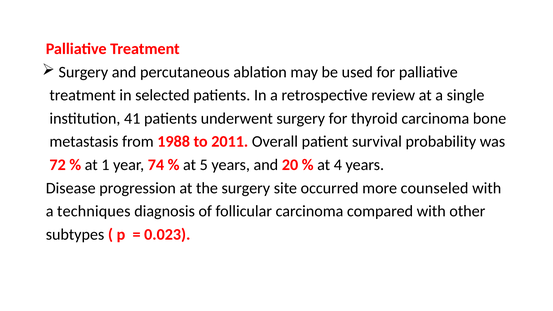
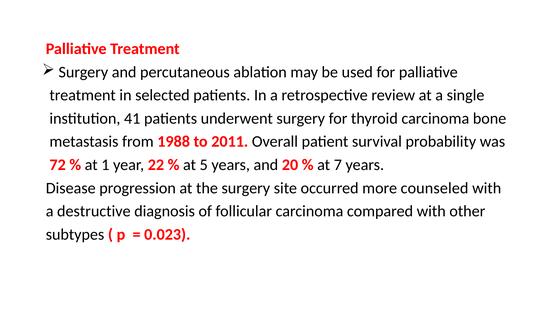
74: 74 -> 22 (156, 165)
4: 4 -> 7 (338, 165)
techniques: techniques -> destructive (94, 211)
